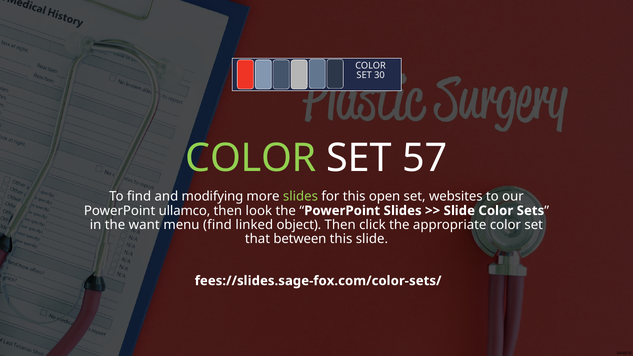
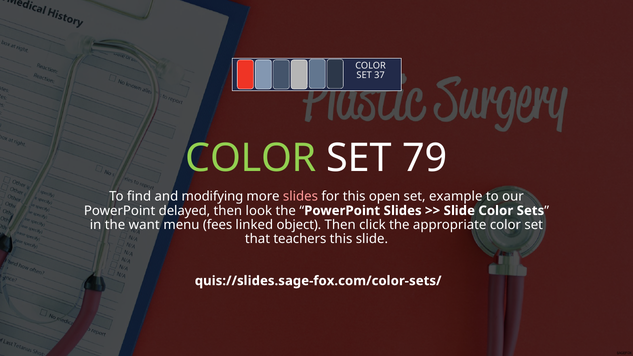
30: 30 -> 37 (379, 75)
57: 57 -> 79 (425, 158)
slides colour: light green -> pink (300, 196)
websites: websites -> example (456, 196)
ullamco: ullamco -> delayed (184, 211)
menu find: find -> fees (218, 225)
between: between -> teachers (300, 239)
fees://slides.sage-fox.com/color-sets/: fees://slides.sage-fox.com/color-sets/ -> quis://slides.sage-fox.com/color-sets/ (318, 281)
